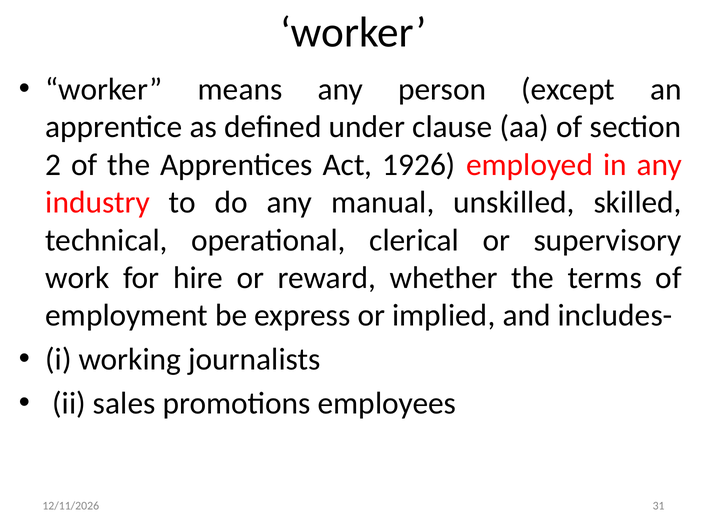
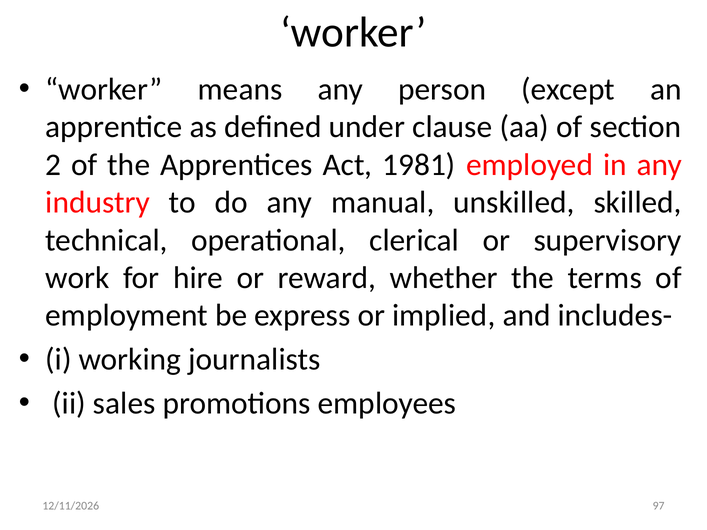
1926: 1926 -> 1981 (419, 165)
31: 31 -> 97 (659, 506)
